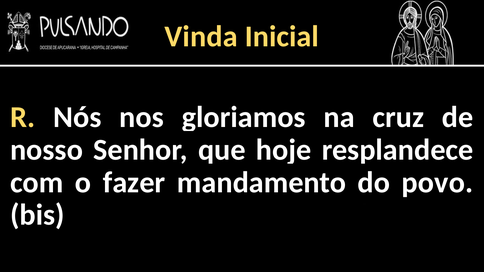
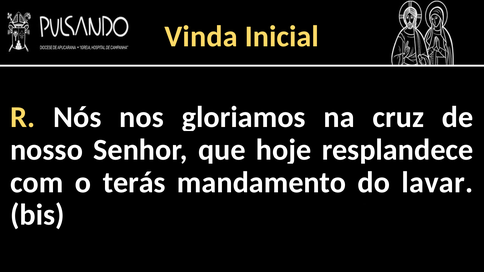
fazer: fazer -> terás (134, 183)
povo: povo -> lavar (437, 183)
